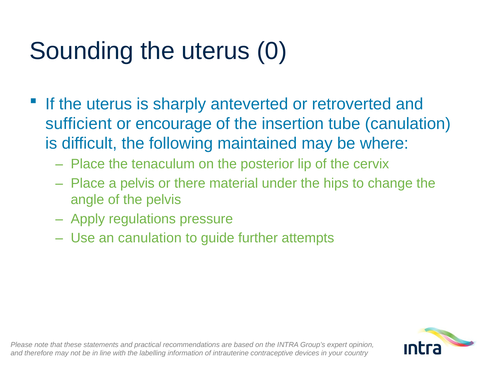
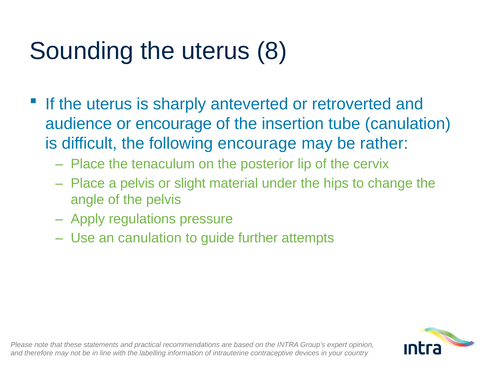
0: 0 -> 8 (272, 51)
sufficient: sufficient -> audience (79, 124)
following maintained: maintained -> encourage (257, 143)
where: where -> rather (384, 143)
there: there -> slight (190, 183)
